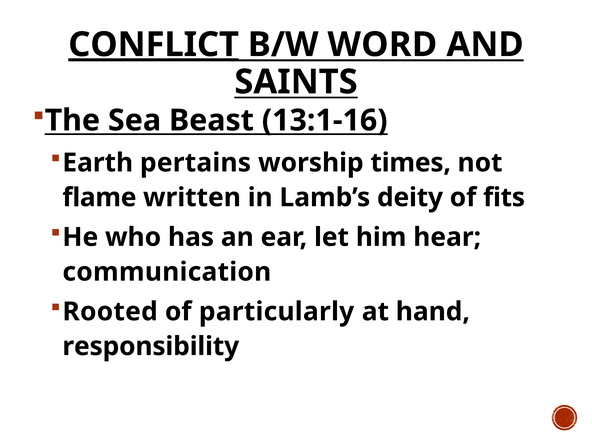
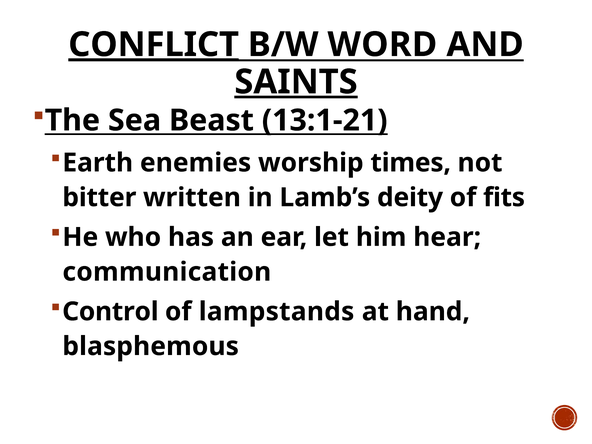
SAINTS underline: none -> present (296, 82)
13:1-16: 13:1-16 -> 13:1-21 (325, 120)
pertains: pertains -> enemies (196, 163)
flame: flame -> bitter (99, 197)
Rooted: Rooted -> Control (110, 312)
particularly: particularly -> lampstands (277, 312)
responsibility: responsibility -> blasphemous (151, 346)
